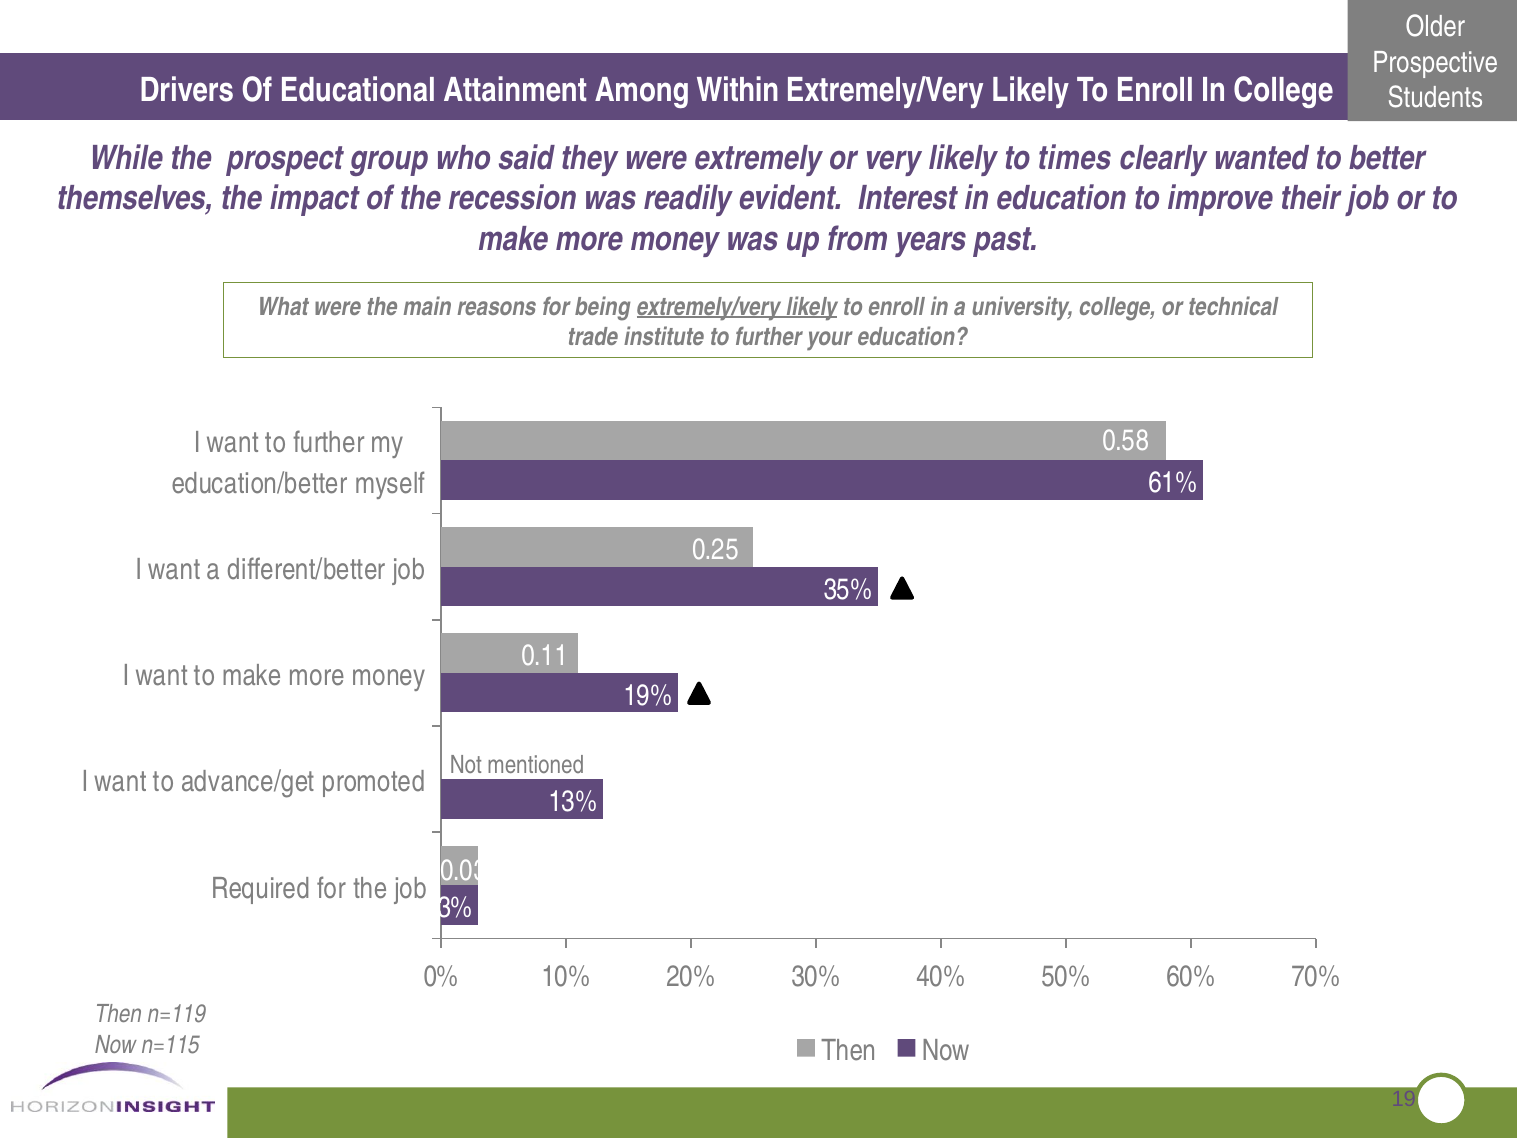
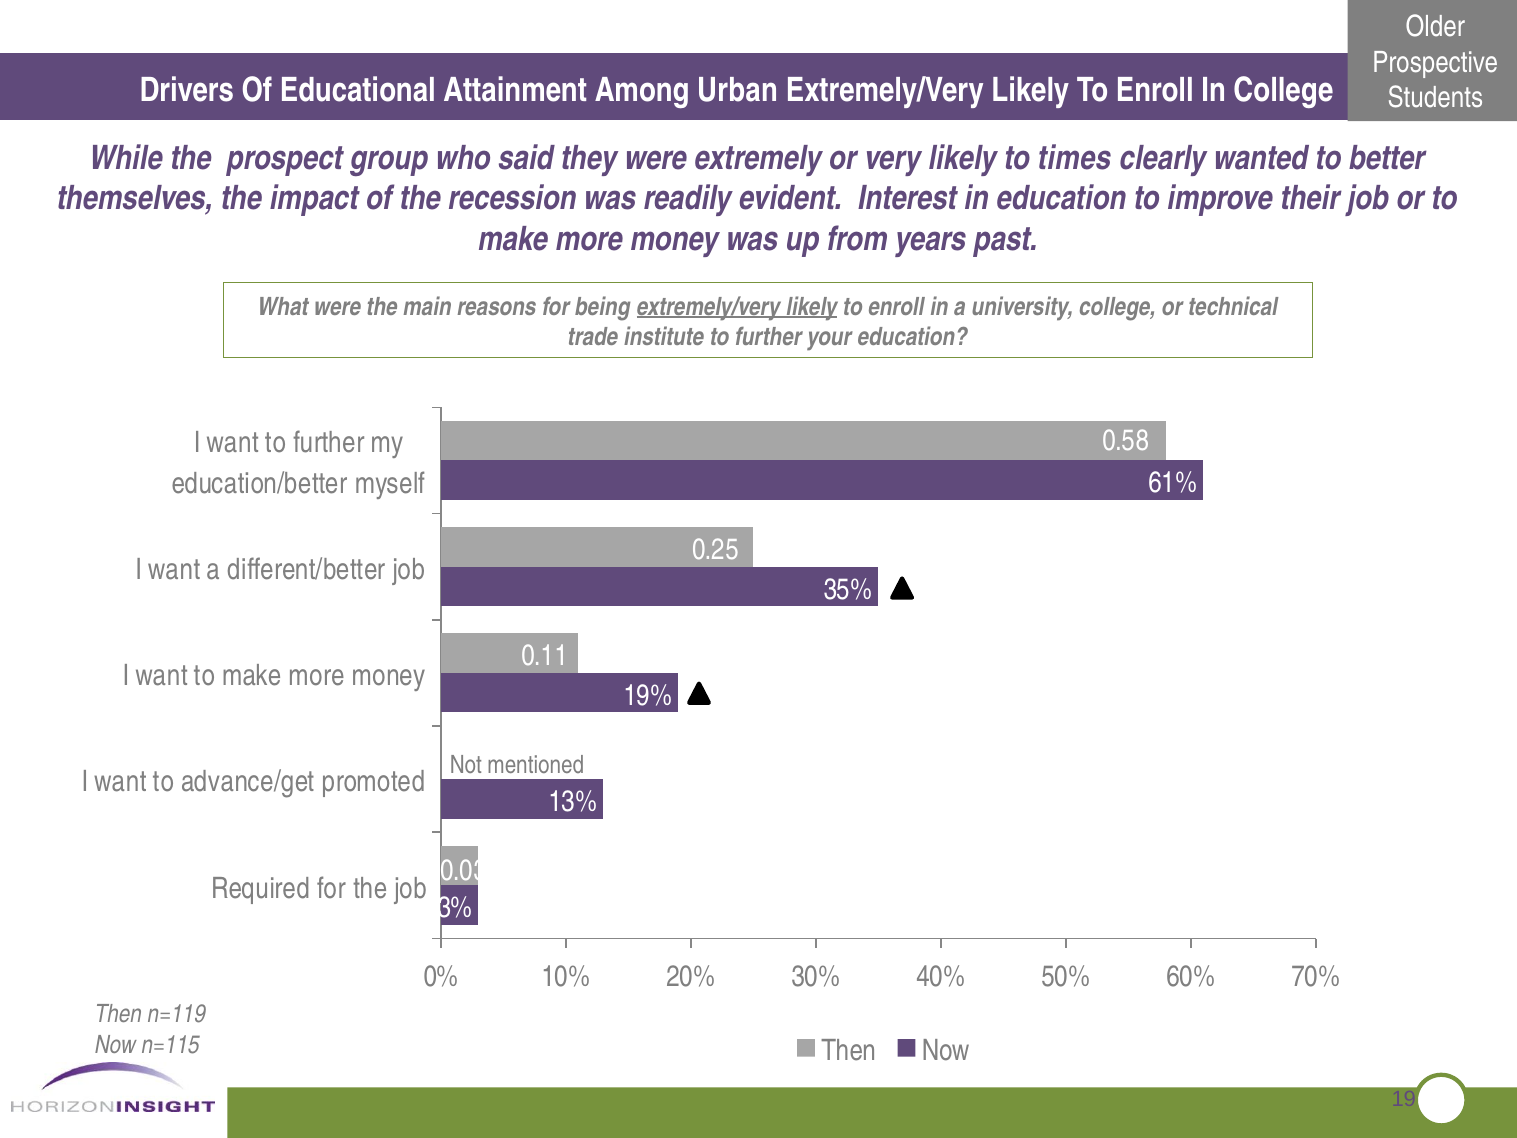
Within: Within -> Urban (737, 90)
